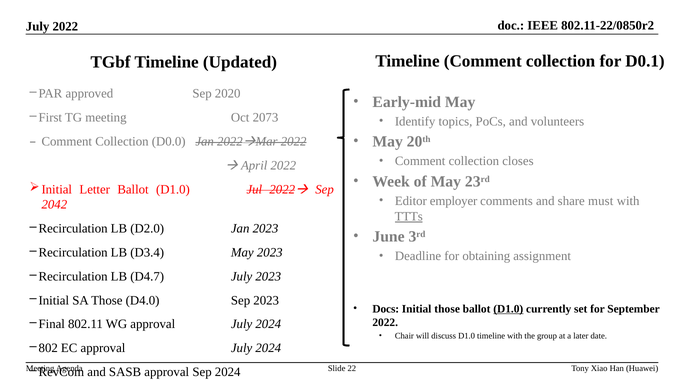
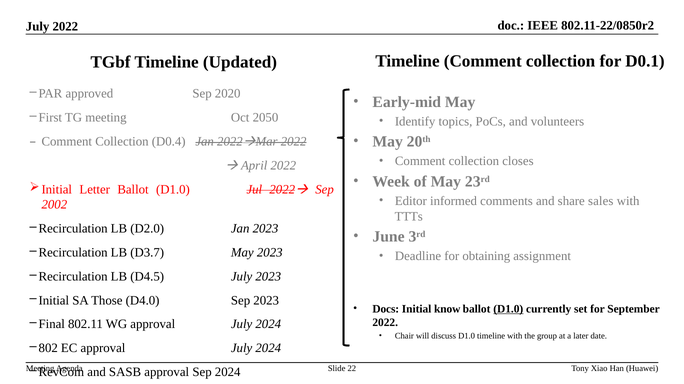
2073: 2073 -> 2050 (265, 118)
D0.0: D0.0 -> D0.4 (169, 142)
employer: employer -> informed (454, 201)
must: must -> sales (601, 201)
2042: 2042 -> 2002 (54, 205)
TTTs underline: present -> none (409, 217)
D3.4: D3.4 -> D3.7 (147, 253)
D4.7: D4.7 -> D4.5 (147, 277)
Initial those: those -> know (447, 309)
